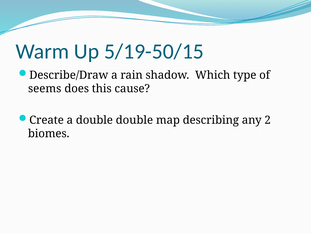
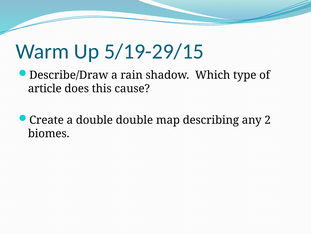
5/19-50/15: 5/19-50/15 -> 5/19-29/15 (154, 51)
seems: seems -> article (45, 88)
